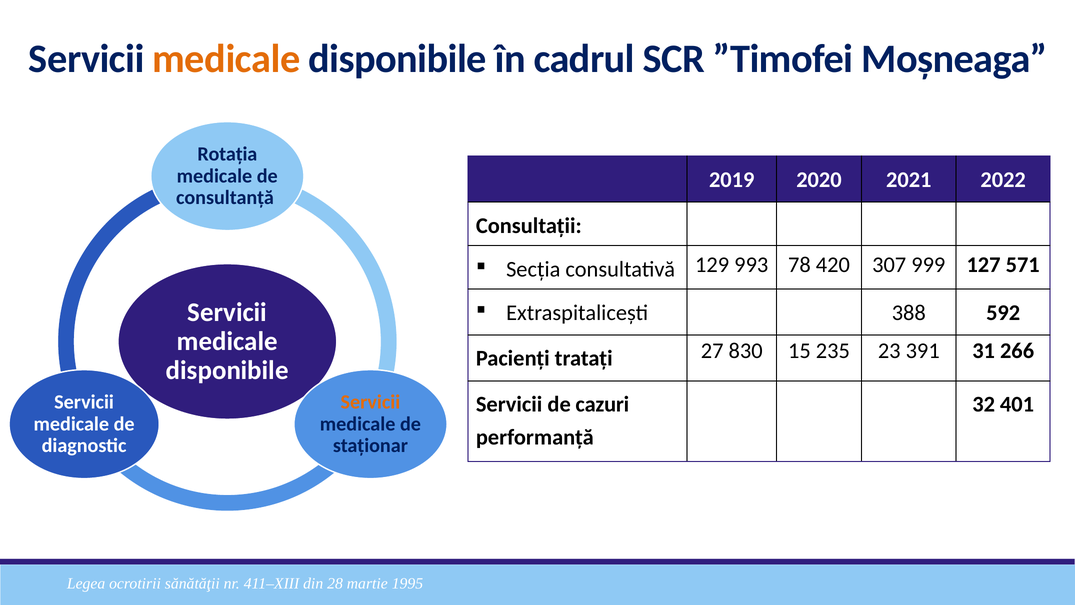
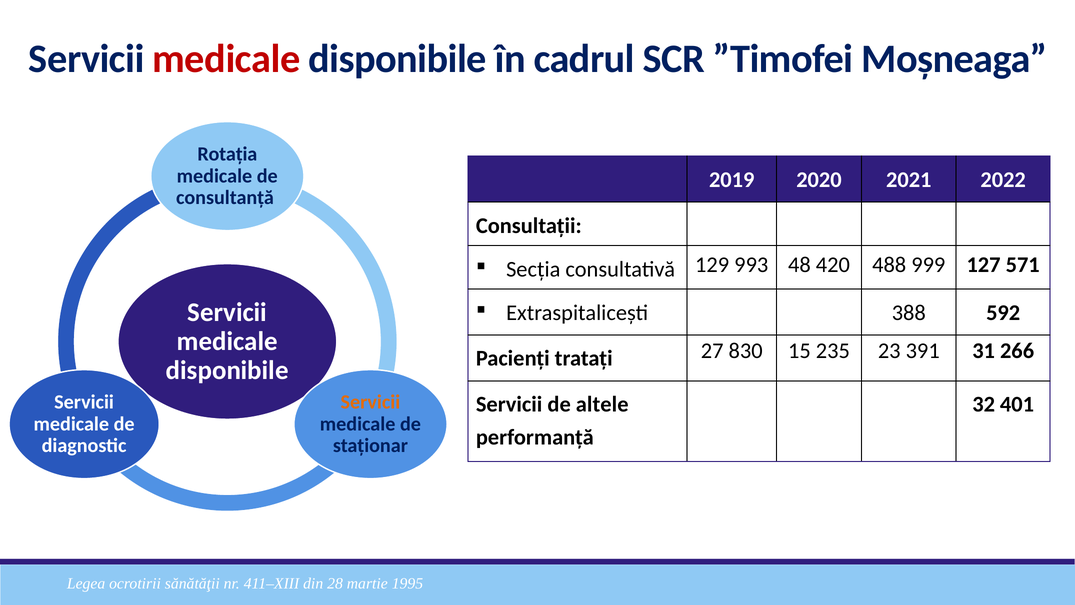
medicale colour: orange -> red (226, 59)
78: 78 -> 48 (799, 265)
307: 307 -> 488 (889, 265)
cazuri: cazuri -> altele (602, 404)
